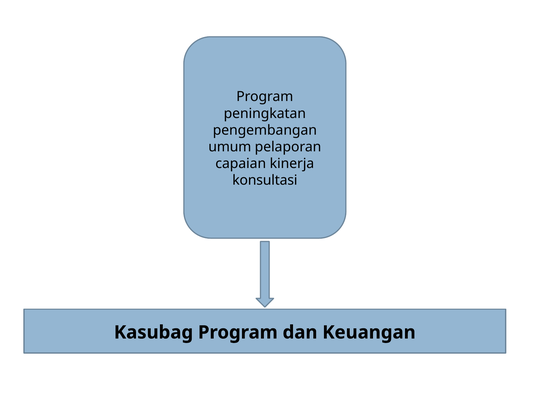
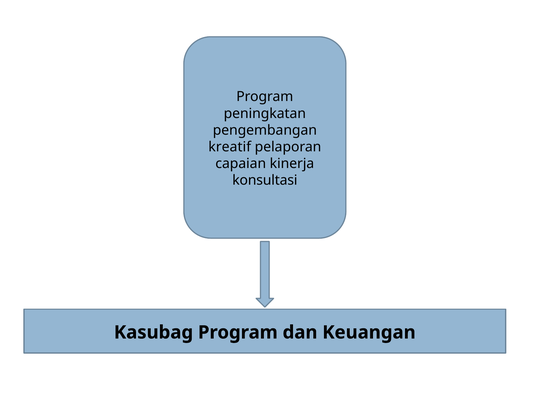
umum: umum -> kreatif (230, 147)
